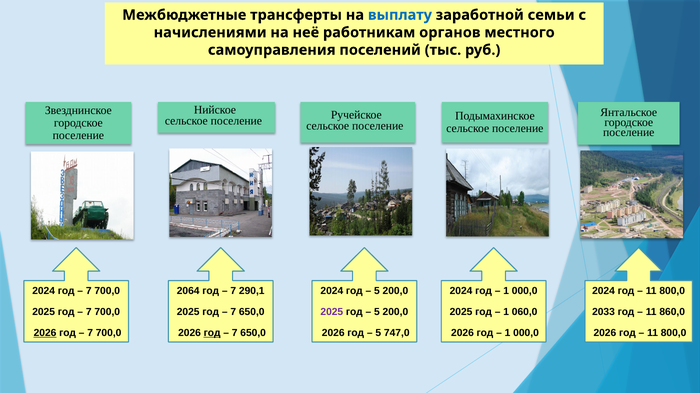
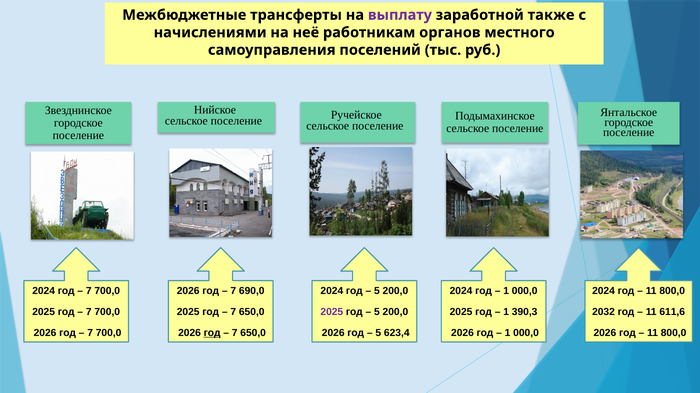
выплату colour: blue -> purple (400, 15)
семьи: семьи -> также (551, 15)
2064: 2064 -> 2026 (188, 292)
290,1: 290,1 -> 690,0 (252, 292)
060,0: 060,0 -> 390,3 (525, 313)
2033: 2033 -> 2032 (603, 313)
860,0: 860,0 -> 611,6 (672, 313)
2026 underline: present -> none (45, 334)
747,0: 747,0 -> 623,4 (397, 334)
